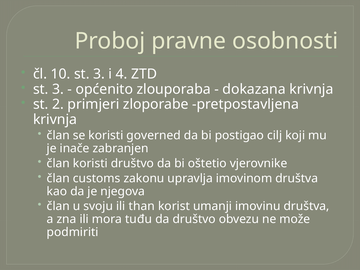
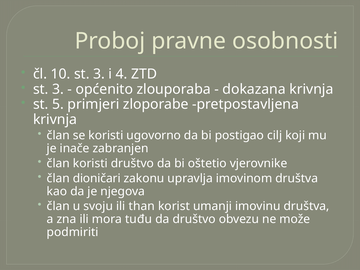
2: 2 -> 5 (58, 104)
governed: governed -> ugovorno (154, 135)
customs: customs -> dioničari (97, 178)
